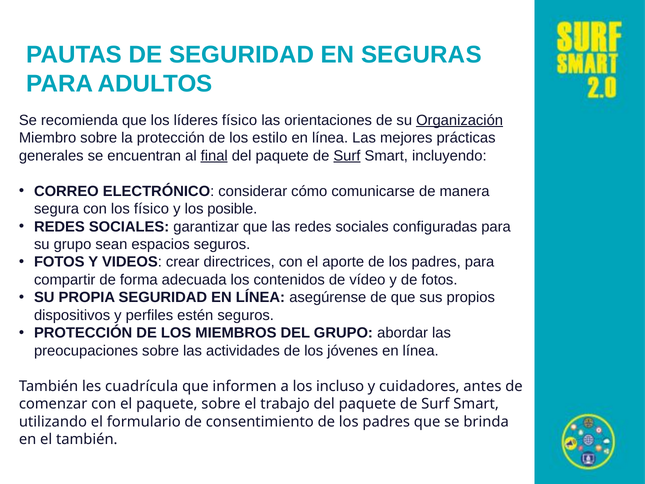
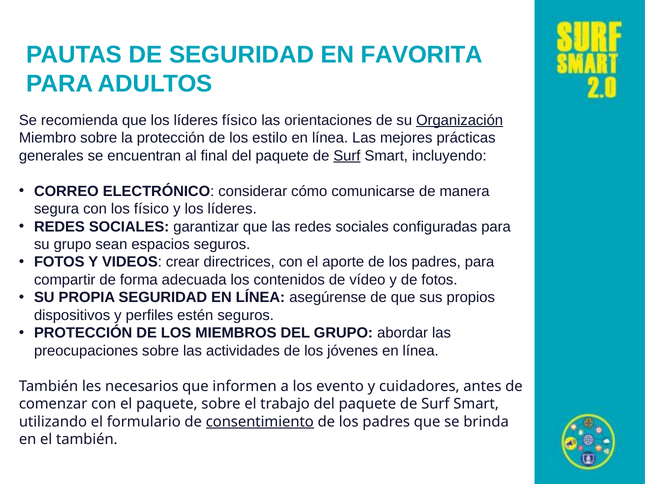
SEGURAS: SEGURAS -> FAVORITA (422, 55)
final underline: present -> none (214, 156)
y los posible: posible -> líderes (232, 209)
cuadrícula: cuadrícula -> necesarios (142, 386)
incluso: incluso -> evento (340, 386)
consentimiento underline: none -> present (260, 422)
